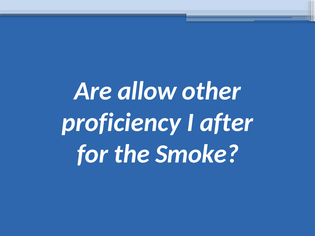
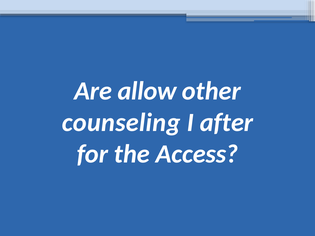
proficiency: proficiency -> counseling (121, 123)
Smoke: Smoke -> Access (197, 154)
